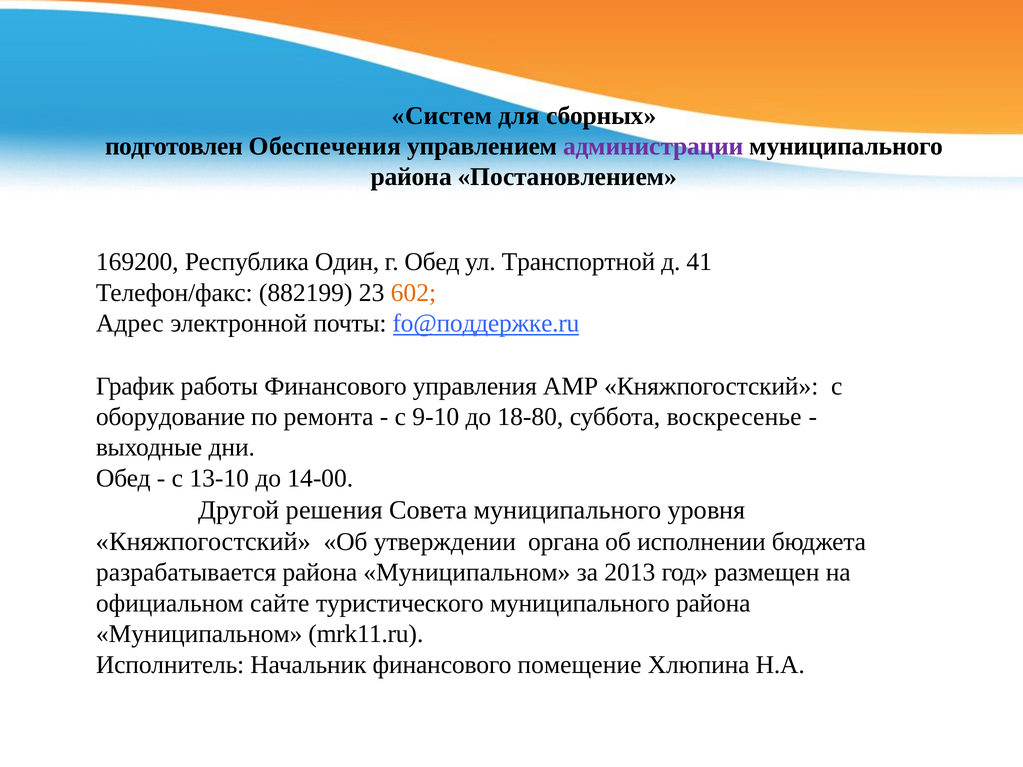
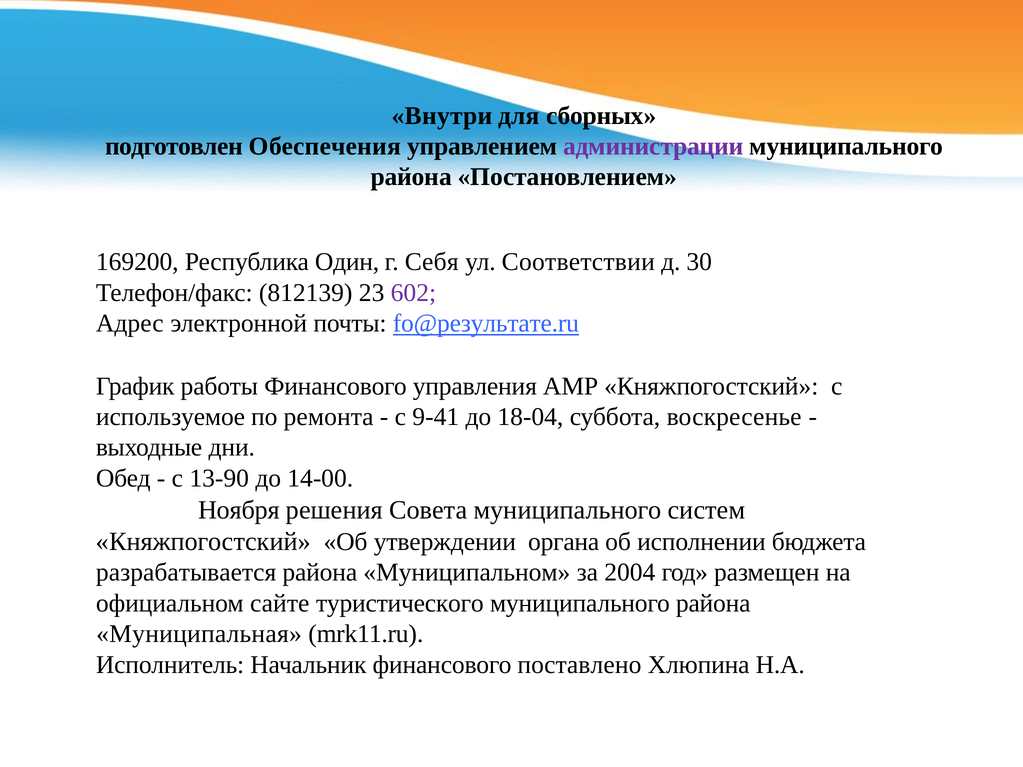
Систем: Систем -> Внутри (442, 116)
г Обед: Обед -> Себя (432, 262)
Транспортной: Транспортной -> Соответствии (578, 262)
41: 41 -> 30 (699, 262)
882199: 882199 -> 812139 (306, 293)
602 colour: orange -> purple (413, 293)
fo@поддержке.ru: fo@поддержке.ru -> fo@результате.ru (486, 324)
оборудование: оборудование -> используемое (171, 417)
9-10: 9-10 -> 9-41 (436, 417)
18-80: 18-80 -> 18-04 (530, 417)
13-10: 13-10 -> 13-90 (219, 478)
Другой: Другой -> Ноября (239, 510)
уровня: уровня -> систем (707, 510)
2013: 2013 -> 2004 (630, 573)
Муниципальном: Муниципальном -> Муниципальная (199, 634)
помещение: помещение -> поставлено (579, 665)
